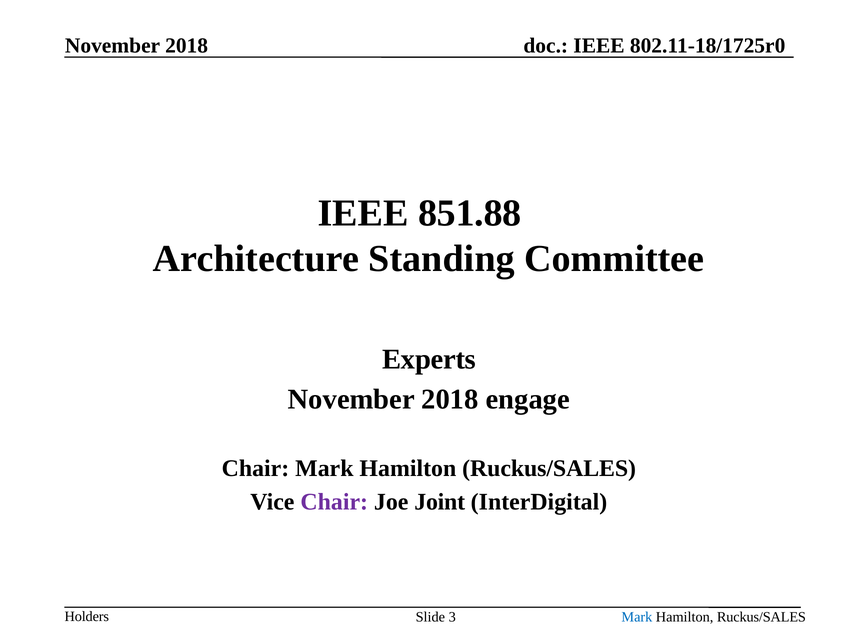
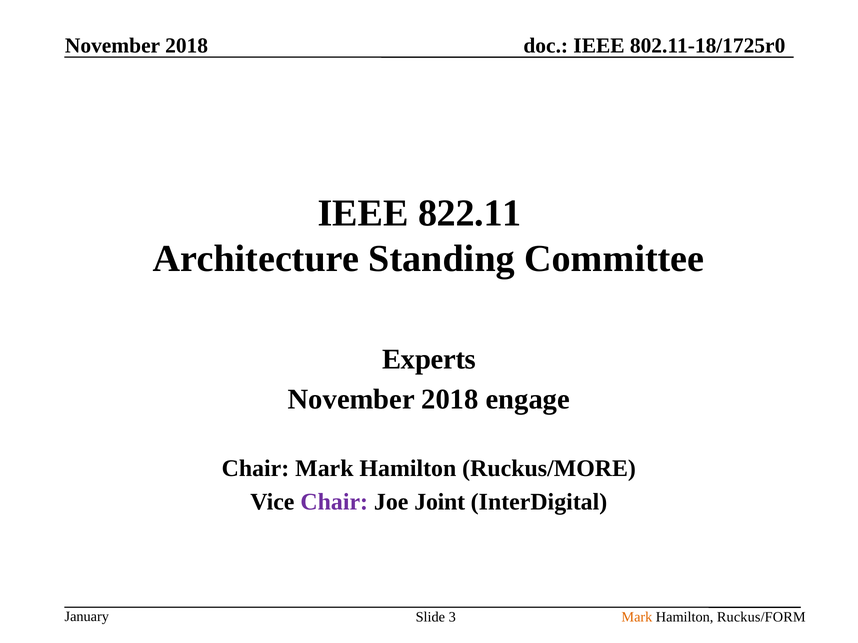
851.88: 851.88 -> 822.11 (470, 213)
Chair Mark Hamilton Ruckus/SALES: Ruckus/SALES -> Ruckus/MORE (549, 469)
Holders: Holders -> January (87, 617)
Mark colour: blue -> orange (637, 617)
Ruckus/SALES: Ruckus/SALES -> Ruckus/FORM (761, 617)
